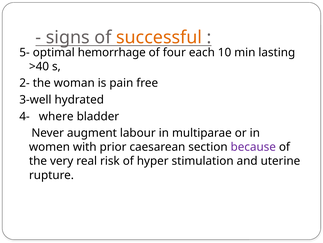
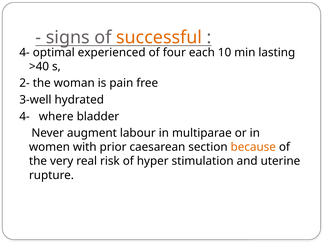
5-: 5- -> 4- (25, 52)
hemorrhage: hemorrhage -> experienced (112, 52)
because colour: purple -> orange (253, 147)
